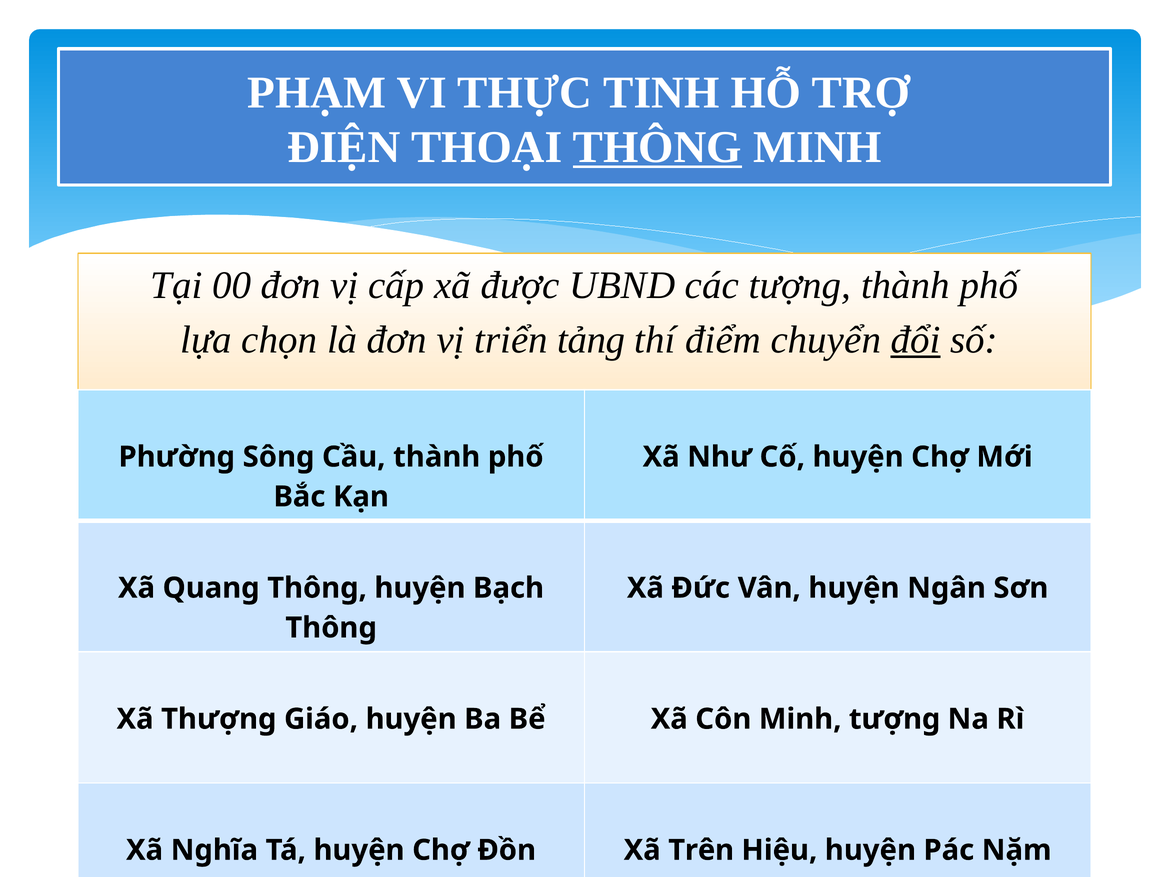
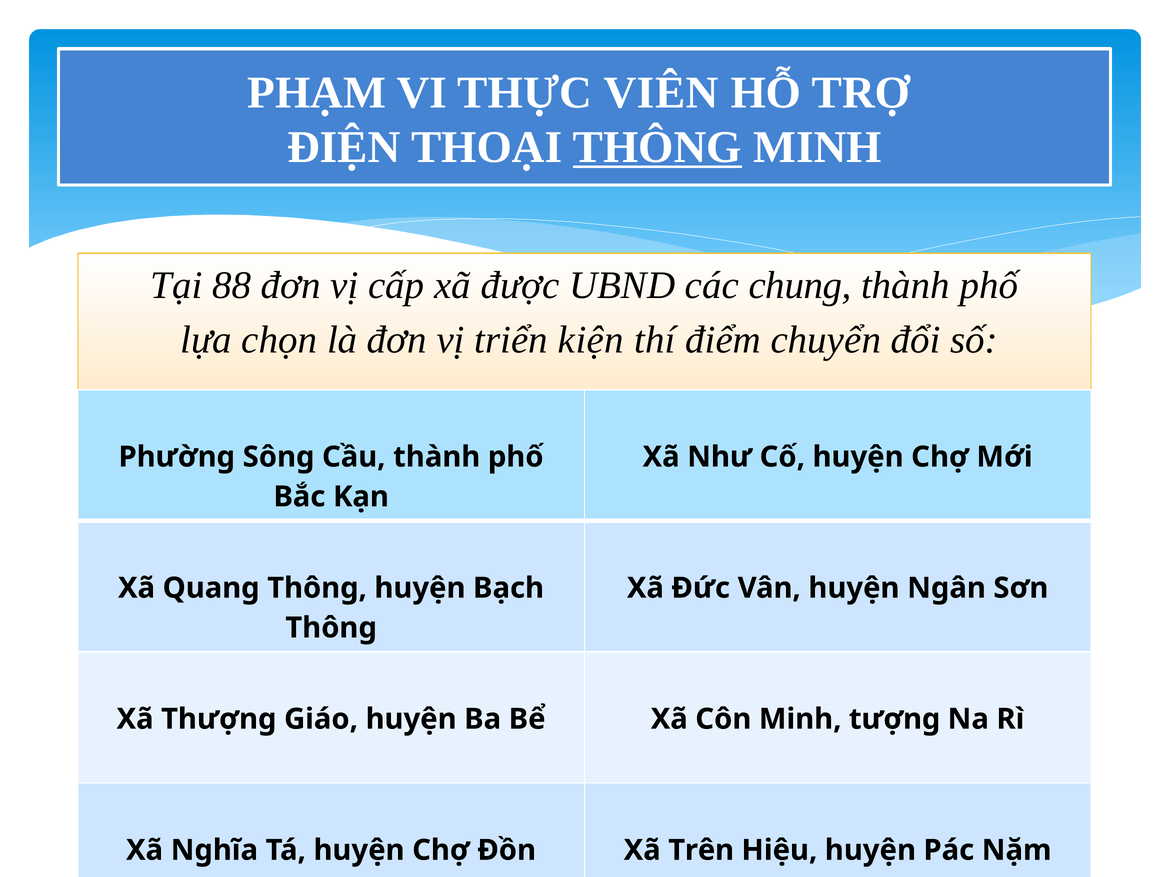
TINH: TINH -> VIÊN (661, 93)
00: 00 -> 88 (232, 285)
các tượng: tượng -> chung (800, 285)
tảng: tảng -> kiện (591, 340)
đổi underline: present -> none (916, 340)
